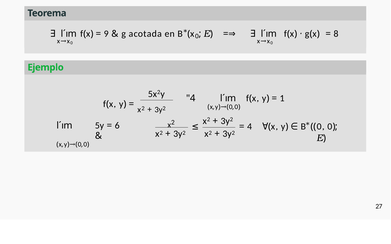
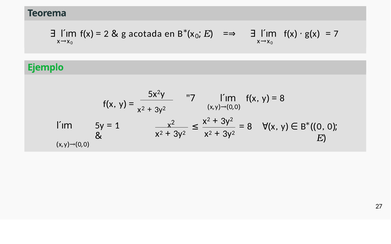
9: 9 -> 2 (106, 34)
8: 8 -> 7 (336, 34)
4: 4 -> 7 (191, 98)
1: 1 -> 8 (282, 98)
4: 4 -> 8 (250, 127)
6: 6 -> 1 (117, 126)
